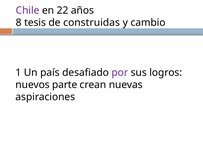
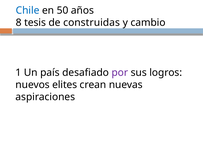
Chile colour: purple -> blue (28, 10)
22: 22 -> 50 (63, 10)
parte: parte -> elites (65, 85)
